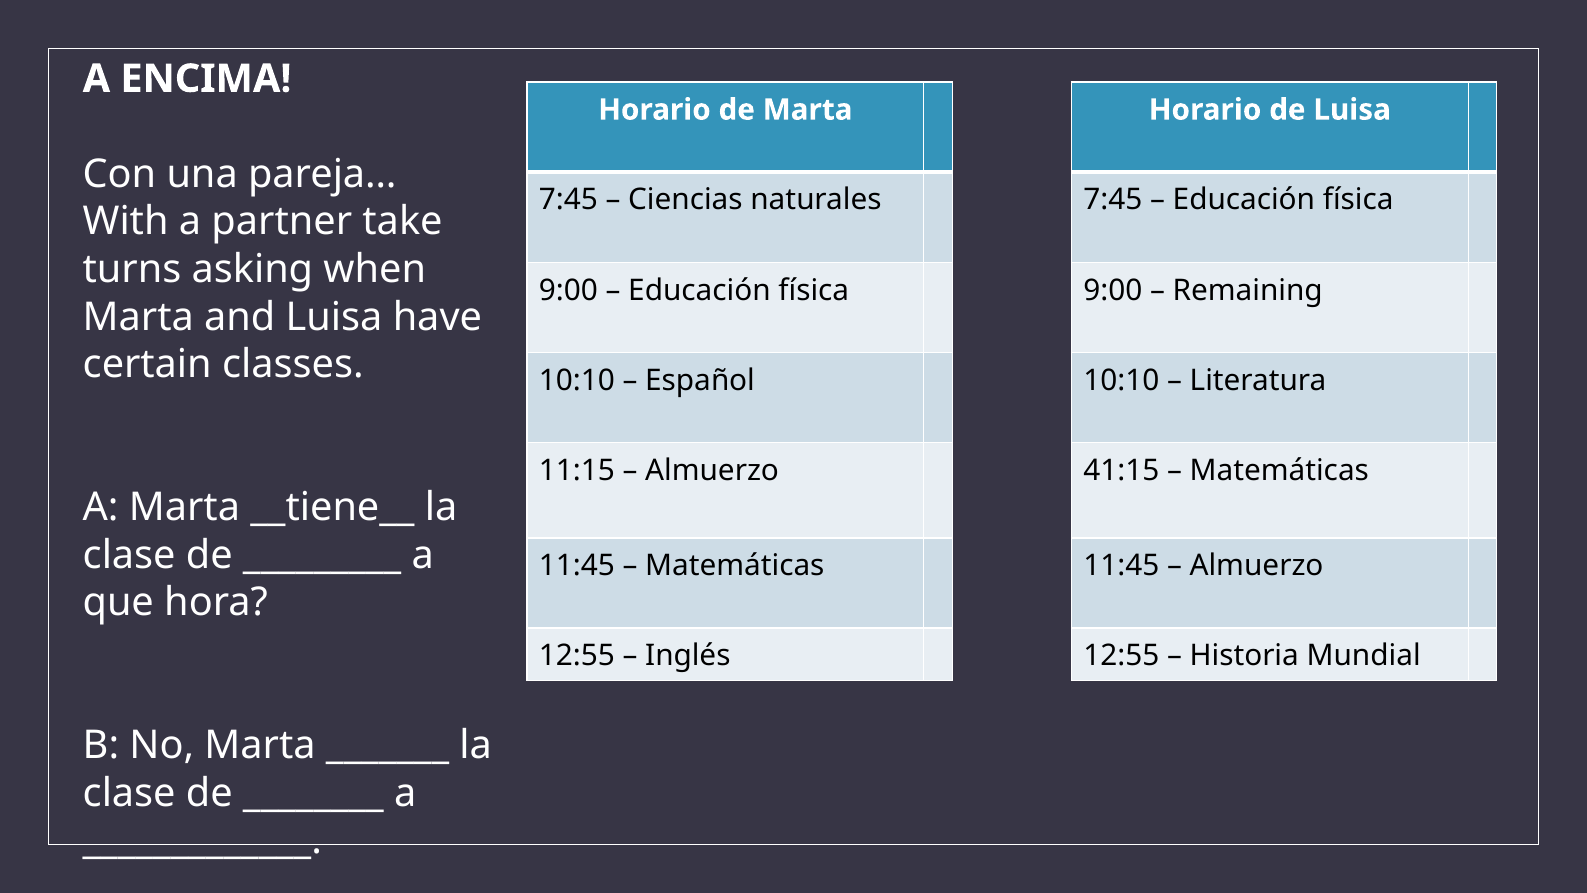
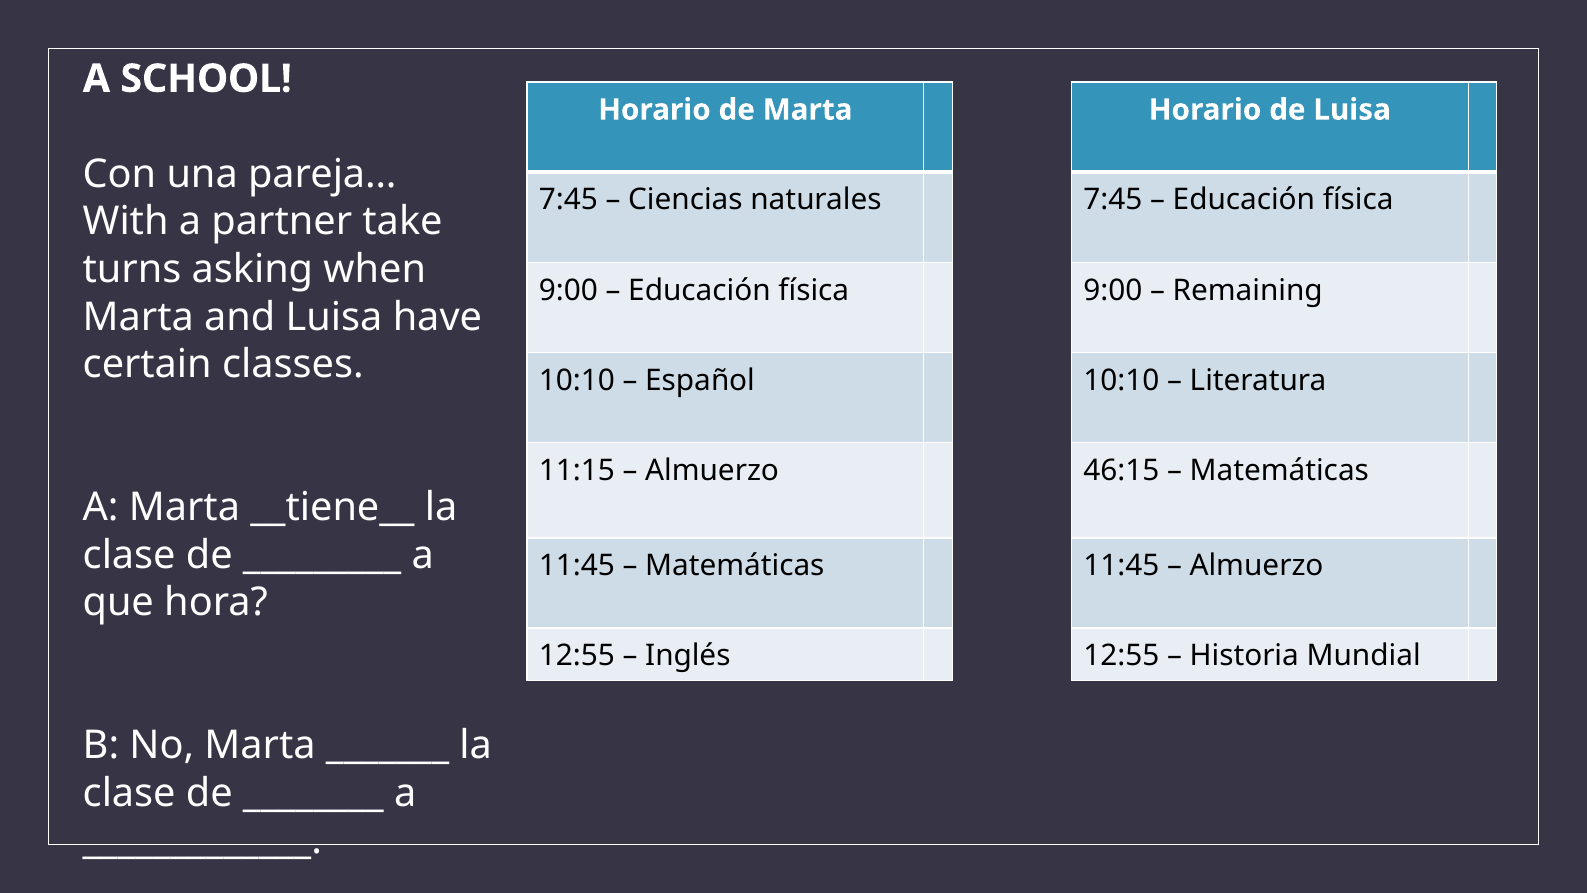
ENCIMA: ENCIMA -> SCHOOL (206, 79)
41:15: 41:15 -> 46:15 (1121, 470)
